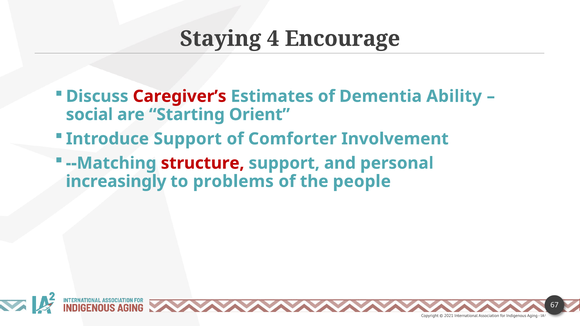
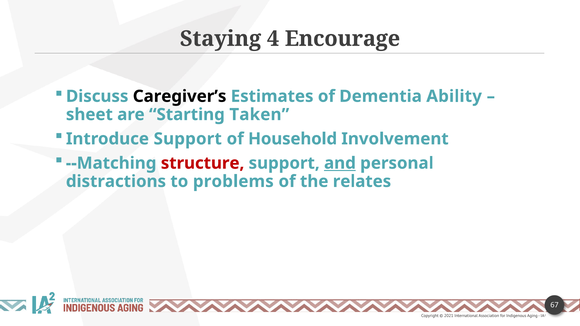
Caregiver’s colour: red -> black (180, 96)
social: social -> sheet (89, 115)
Orient: Orient -> Taken (259, 115)
Comforter: Comforter -> Household (293, 139)
and underline: none -> present (340, 163)
increasingly: increasingly -> distractions (116, 182)
people: people -> relates (362, 182)
